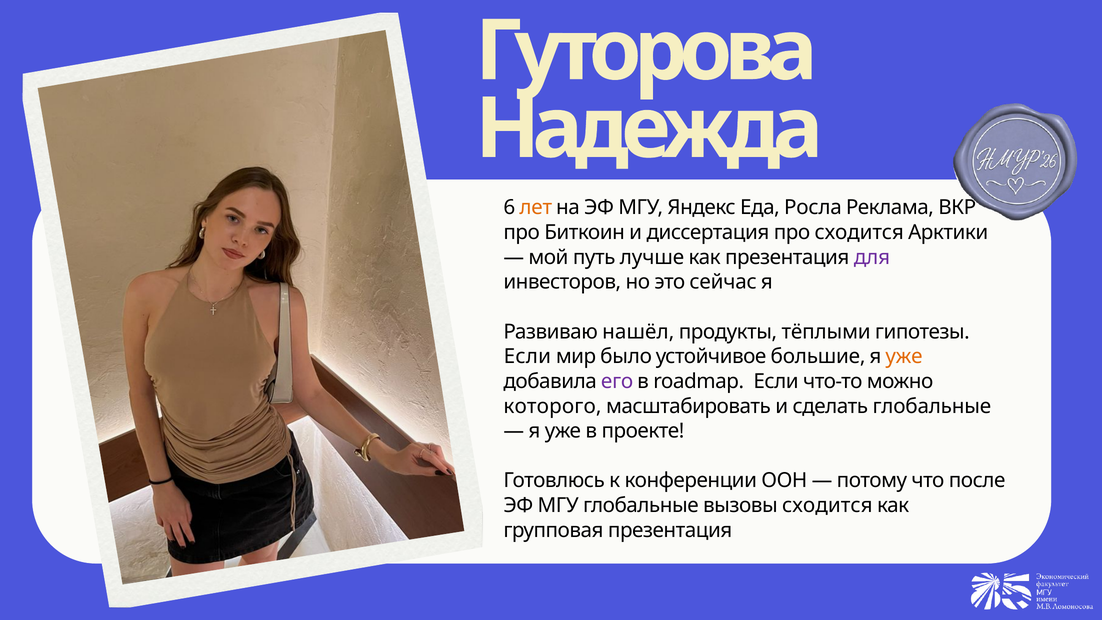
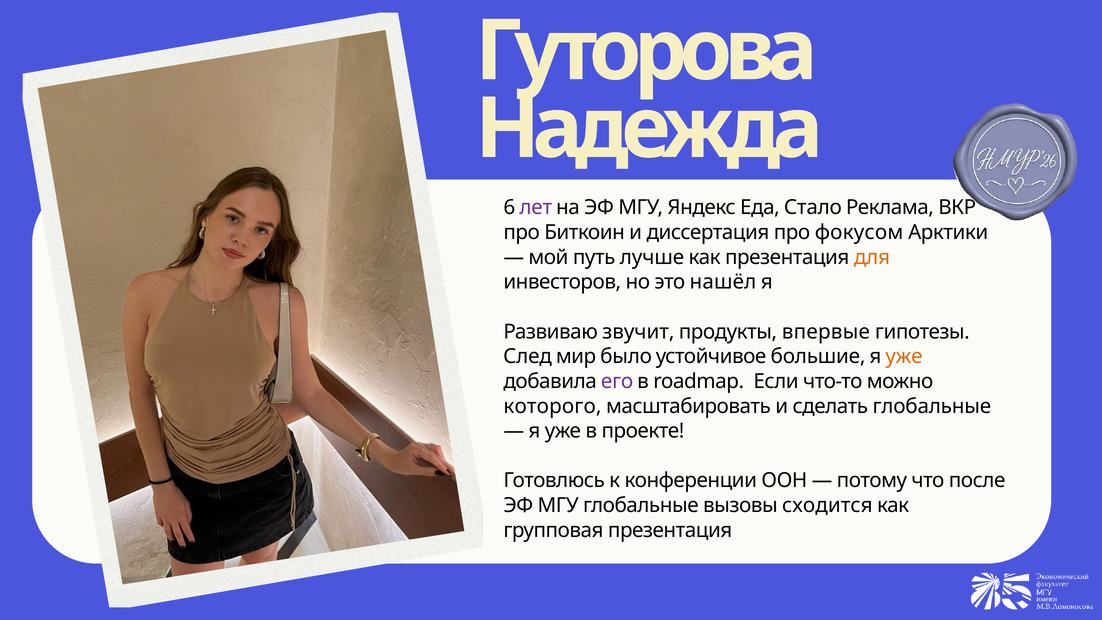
лет colour: orange -> purple (536, 208)
Росла: Росла -> Стало (813, 208)
про сходится: сходится -> фокусом (859, 232)
для colour: purple -> orange (872, 257)
сейчас: сейчас -> нашёл (723, 282)
нашёл: нашёл -> звучит (638, 332)
тёплыми: тёплыми -> впервые (826, 332)
Если: Если -> След (528, 356)
